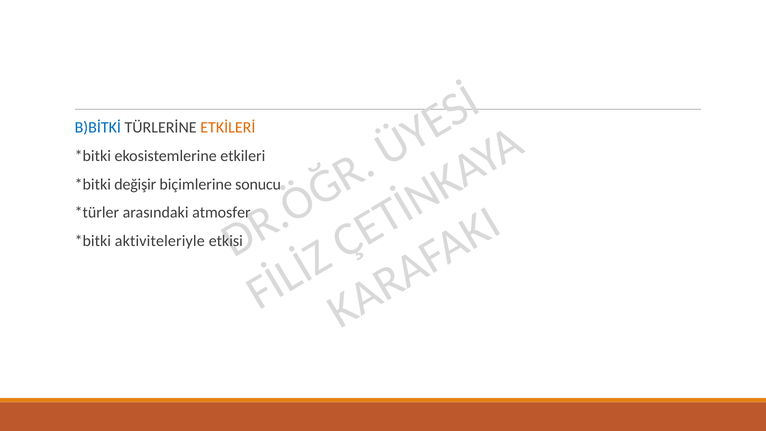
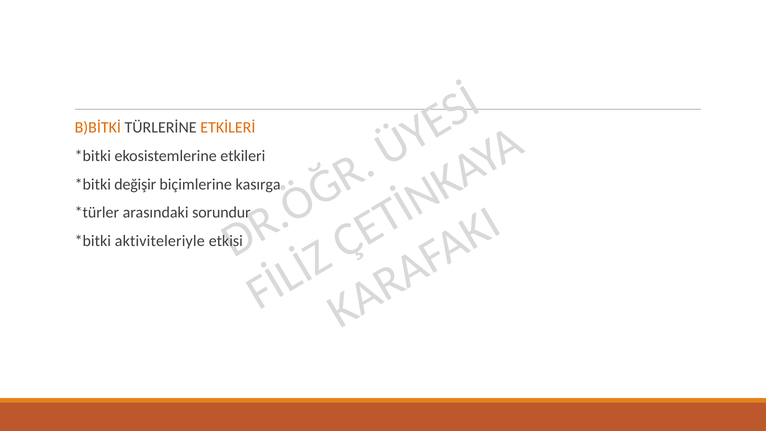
B)BİTKİ colour: blue -> orange (98, 127)
sonucu: sonucu -> kasırga (258, 184)
atmosfer: atmosfer -> sorundur (221, 213)
